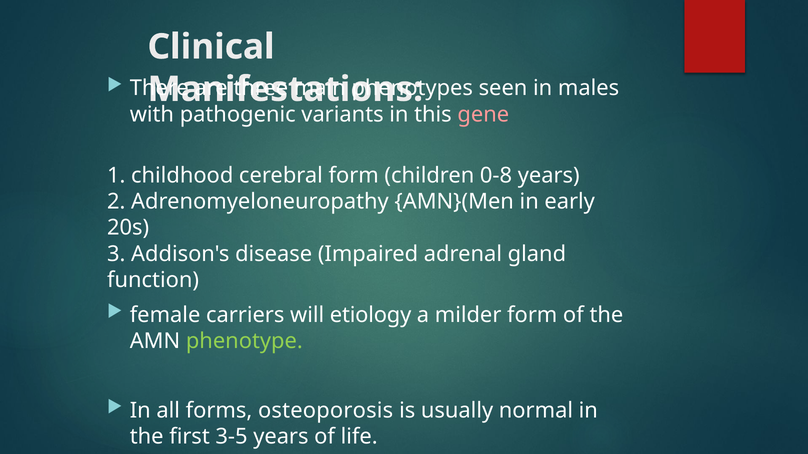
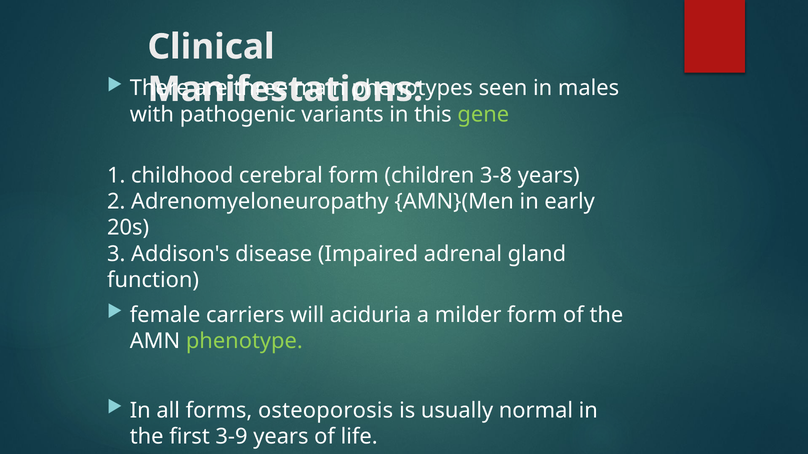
gene colour: pink -> light green (483, 115)
0-8: 0-8 -> 3-8 (496, 176)
etiology: etiology -> aciduria (371, 315)
3-5: 3-5 -> 3-9 (231, 437)
